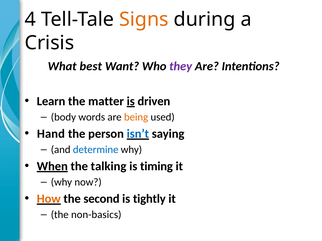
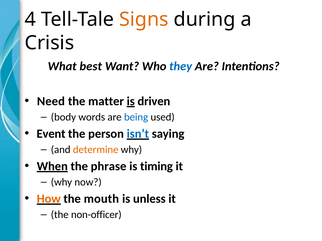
they colour: purple -> blue (181, 66)
Learn: Learn -> Need (51, 101)
being colour: orange -> blue (136, 117)
Hand: Hand -> Event (51, 134)
determine colour: blue -> orange (96, 150)
talking: talking -> phrase (109, 167)
second: second -> mouth (101, 199)
tightly: tightly -> unless (149, 199)
non-basics: non-basics -> non-officer (96, 215)
